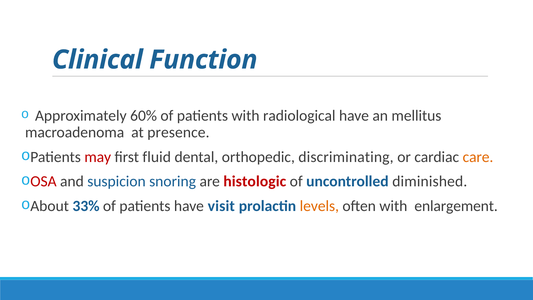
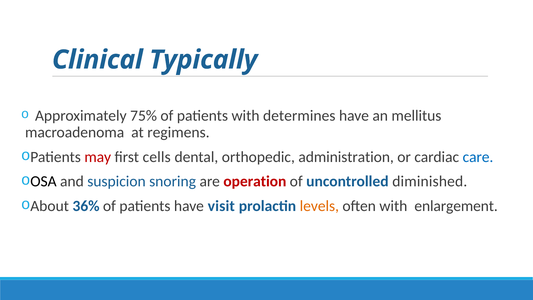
Function: Function -> Typically (203, 60)
60%: 60% -> 75% (144, 115)
radiological: radiological -> determines (299, 115)
presence: presence -> regimens (178, 132)
fluid: fluid -> cells (157, 157)
discriminating: discriminating -> administration (346, 157)
care colour: orange -> blue (478, 157)
OSA colour: red -> black (43, 181)
histologic: histologic -> operation (255, 181)
33%: 33% -> 36% (86, 206)
